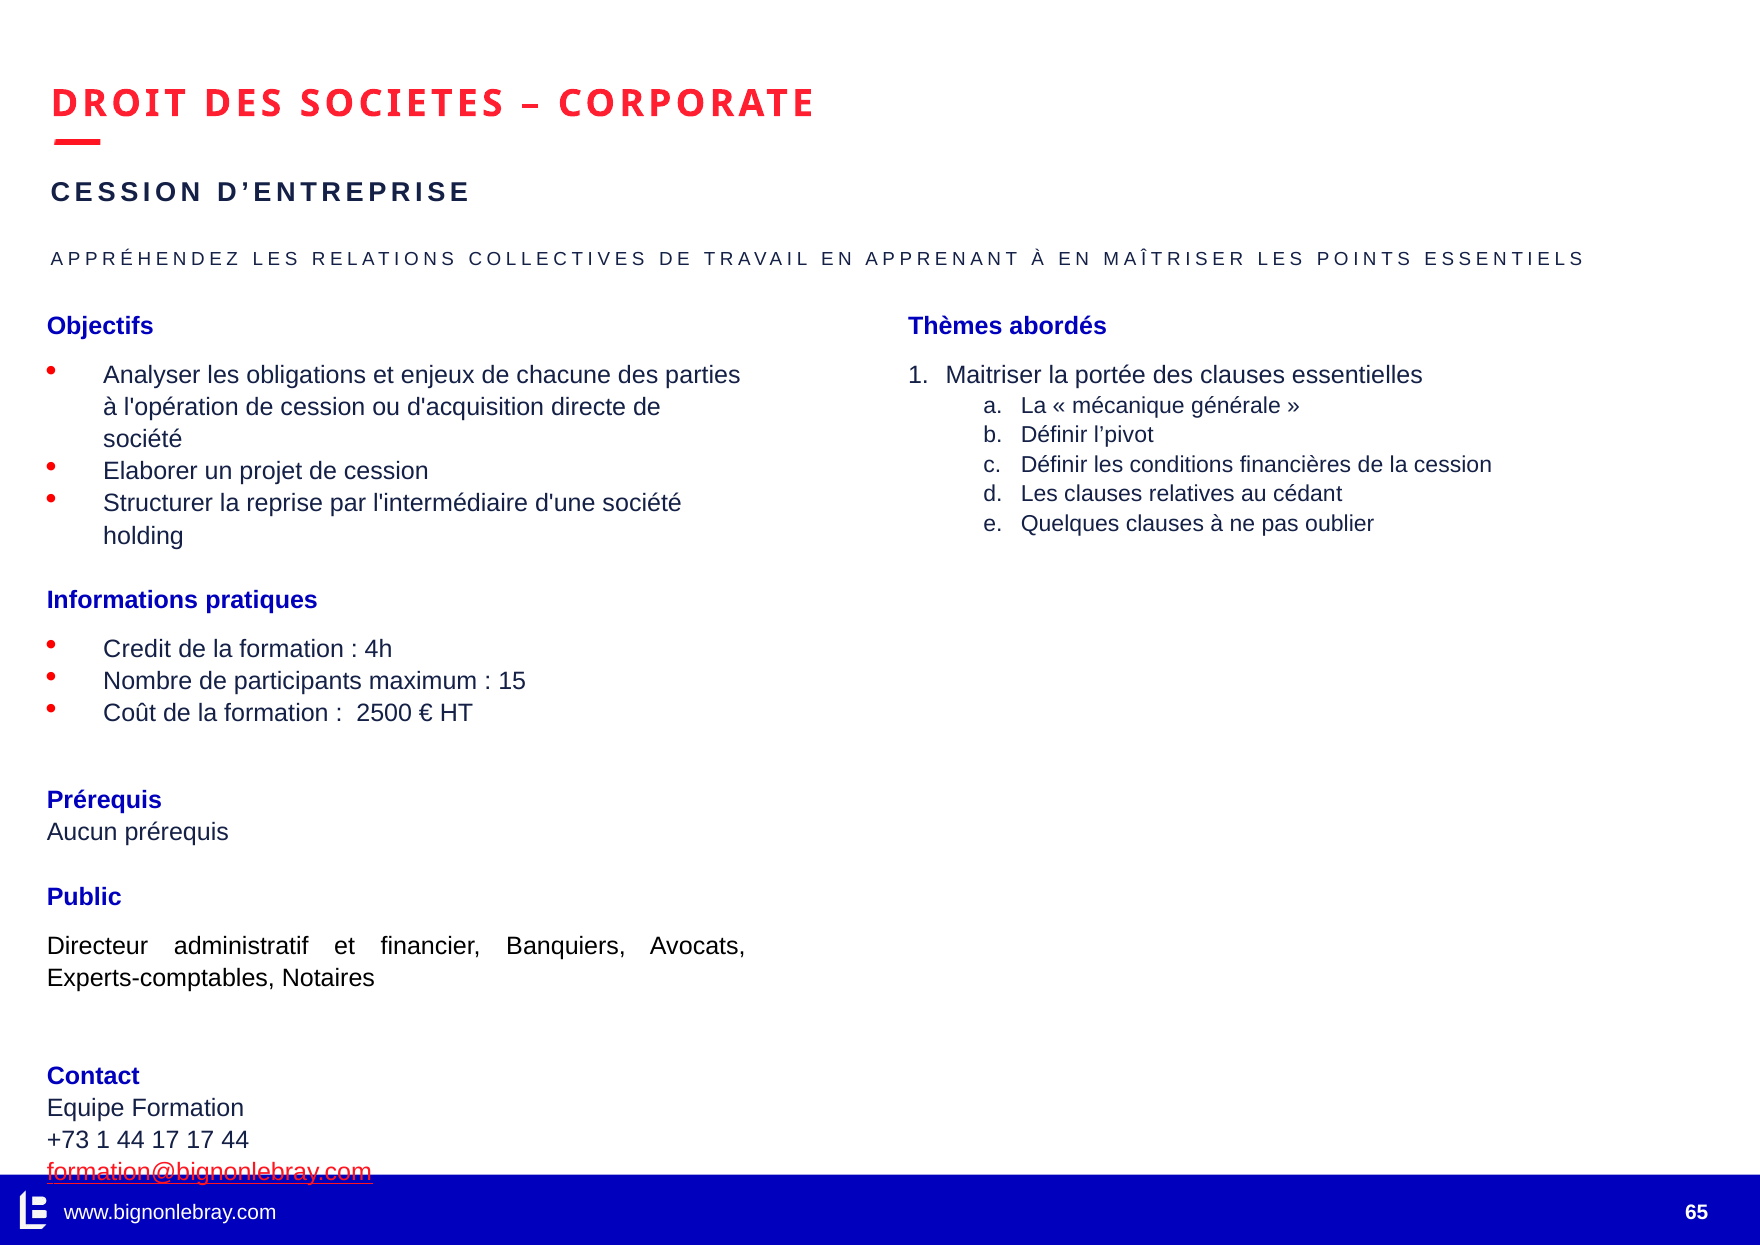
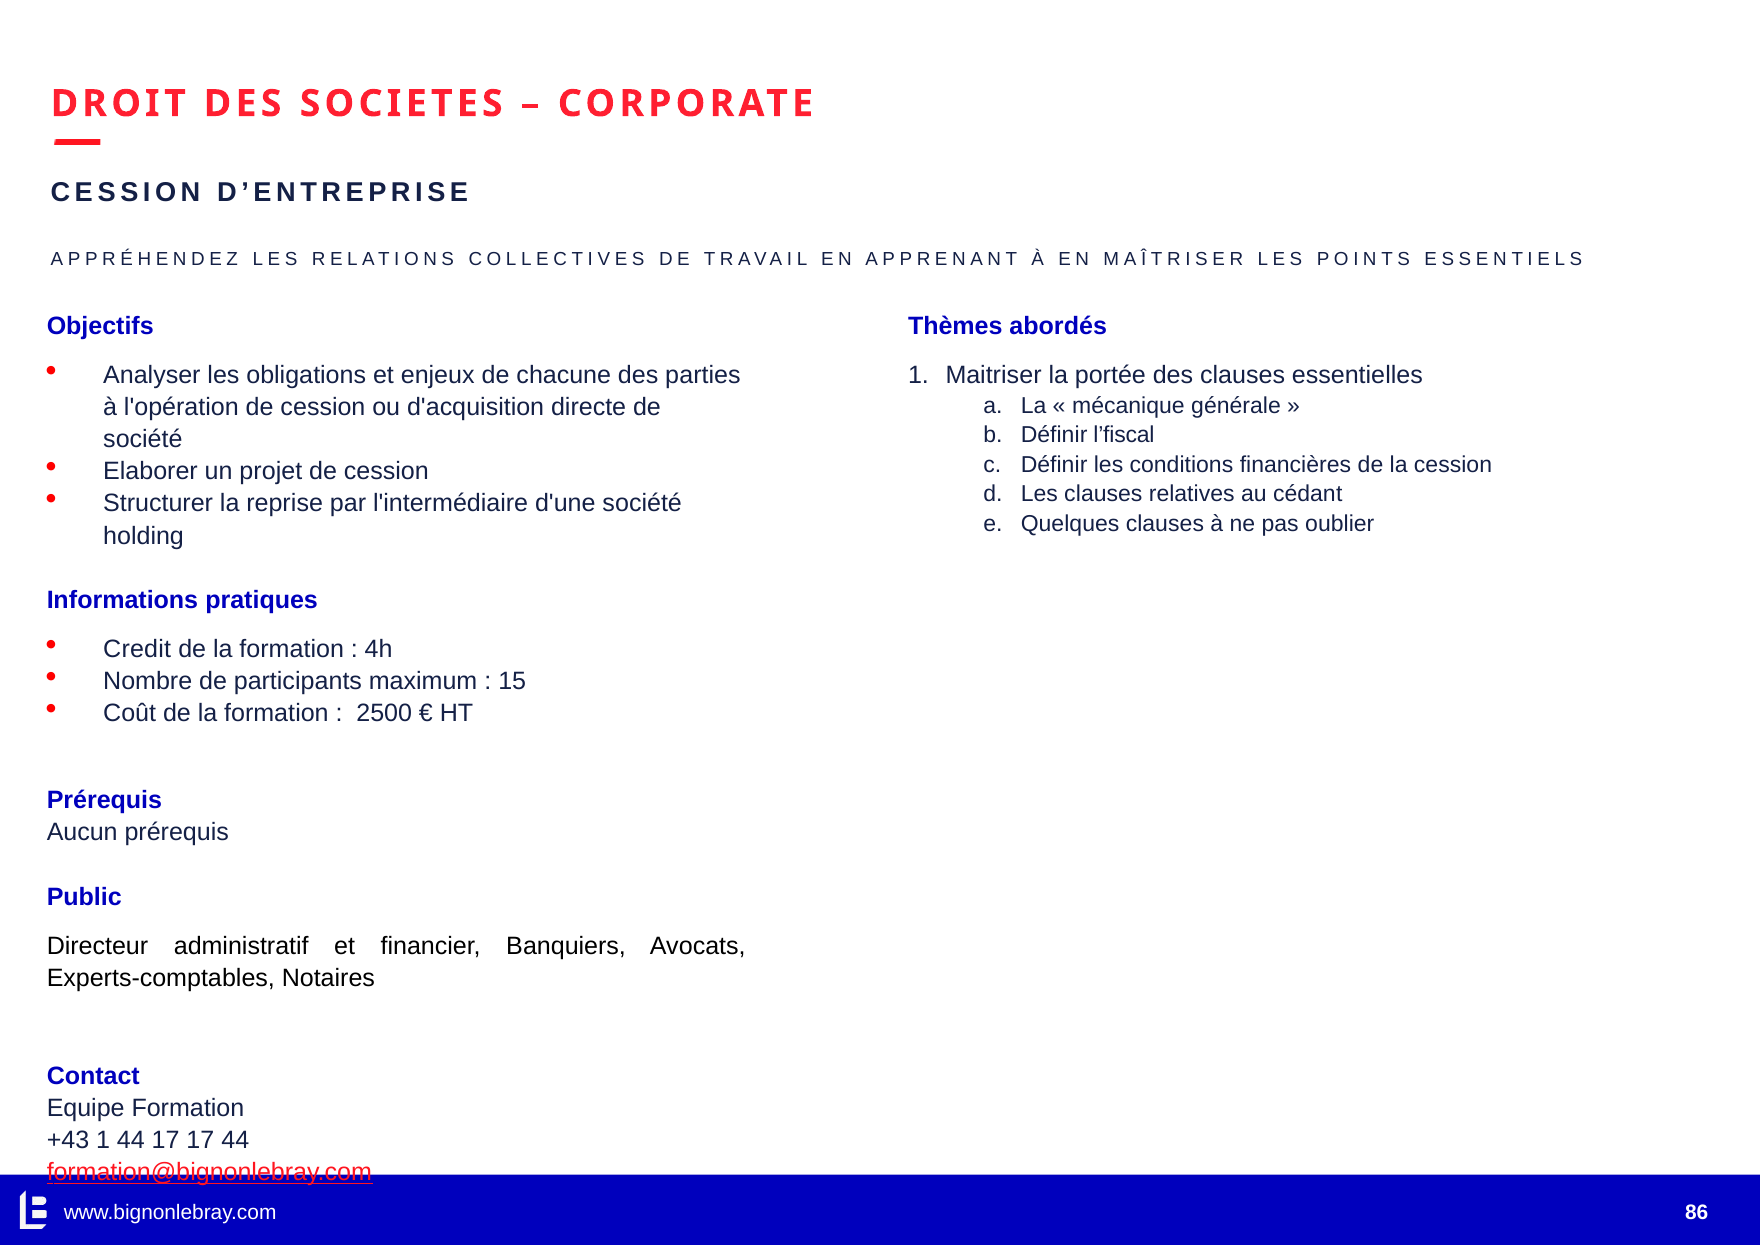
l’pivot: l’pivot -> l’fiscal (1124, 435)
+73: +73 -> +43 (68, 1140)
65: 65 -> 86 (1697, 1212)
